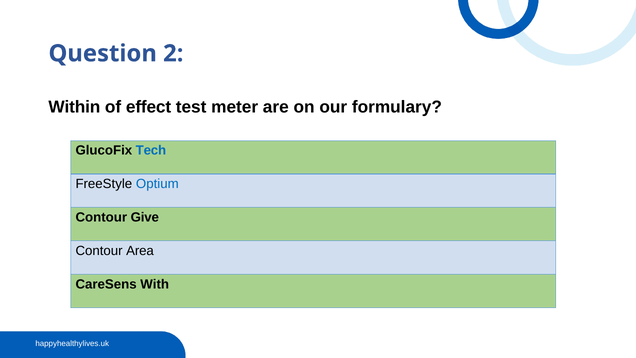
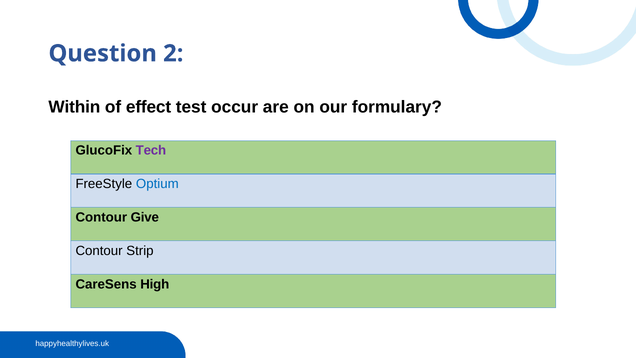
meter: meter -> occur (235, 107)
Tech colour: blue -> purple (151, 150)
Area: Area -> Strip (140, 251)
With: With -> High (155, 284)
